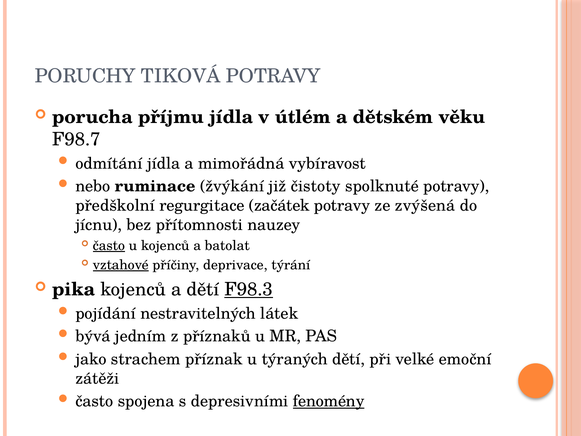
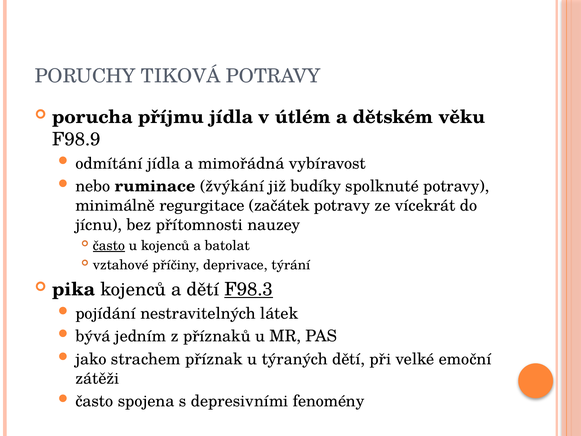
F98.7: F98.7 -> F98.9 (76, 139)
čistoty: čistoty -> budíky (316, 186)
předškolní: předškolní -> minimálně (115, 205)
zvýšená: zvýšená -> vícekrát (425, 205)
vztahové underline: present -> none (121, 265)
fenomény underline: present -> none (329, 401)
